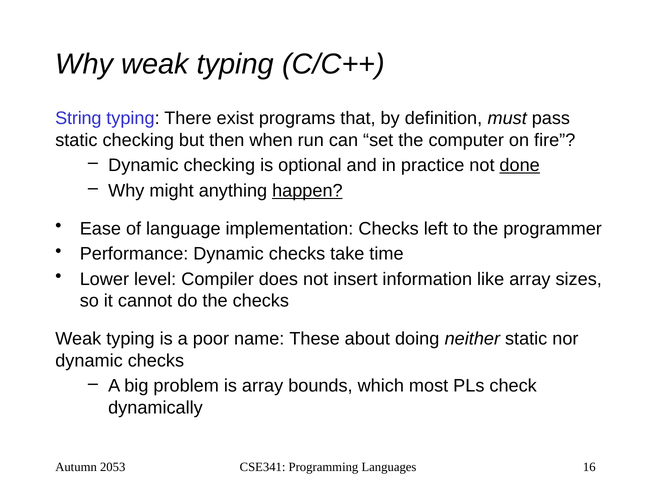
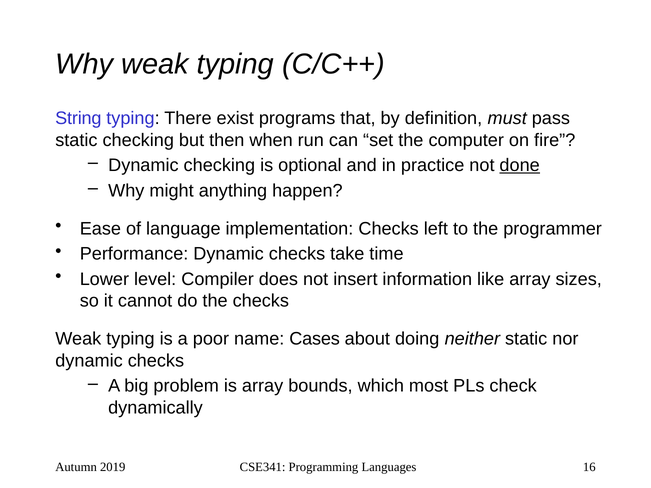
happen underline: present -> none (307, 191)
These: These -> Cases (315, 339)
2053: 2053 -> 2019 (113, 467)
